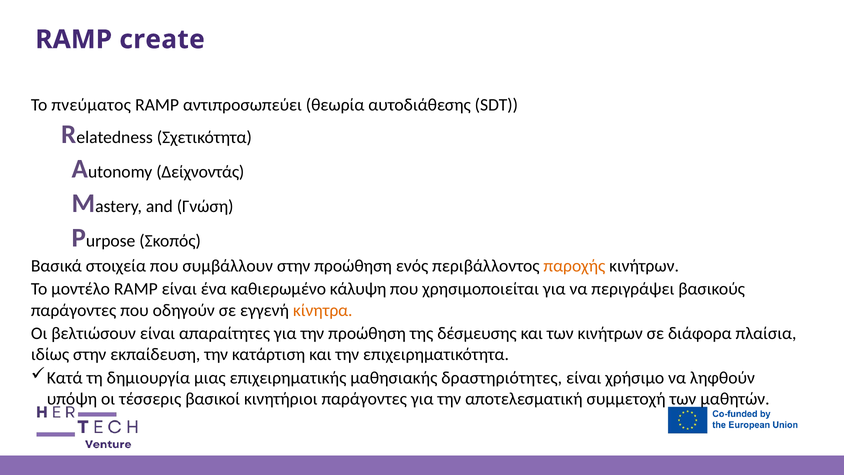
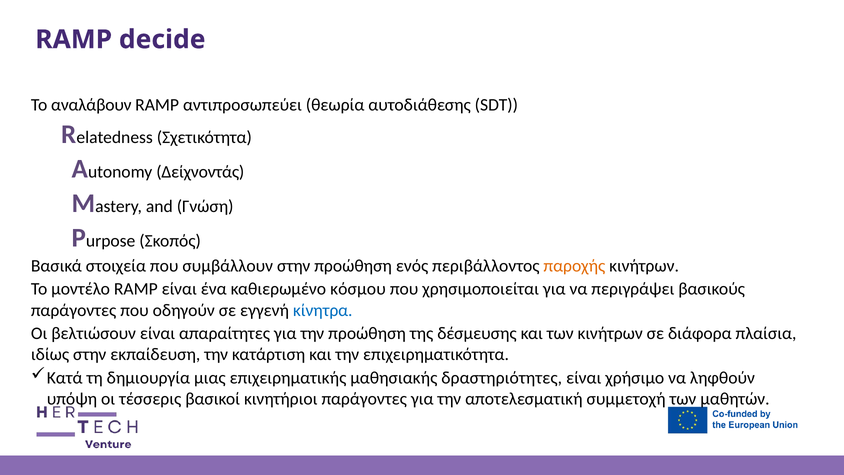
create: create -> decide (162, 39)
πνεύματος: πνεύματος -> αναλάβουν (91, 105)
κάλυψη: κάλυψη -> κόσμου (358, 289)
κίνητρα colour: orange -> blue (323, 310)
